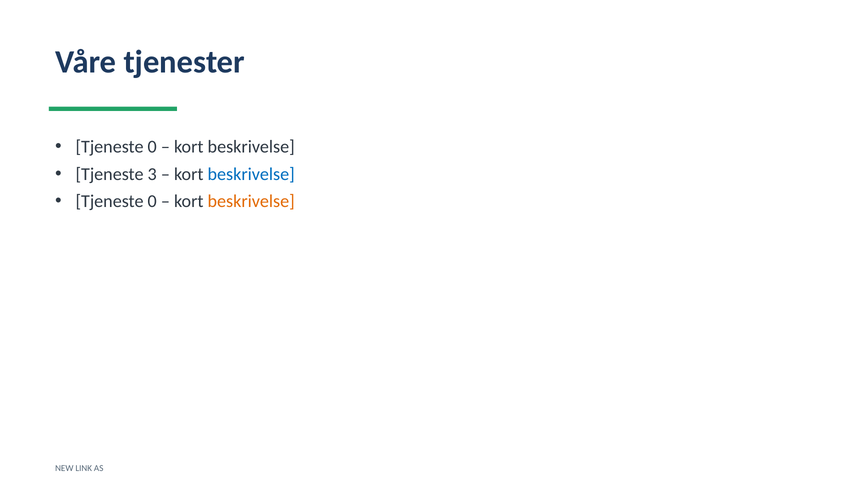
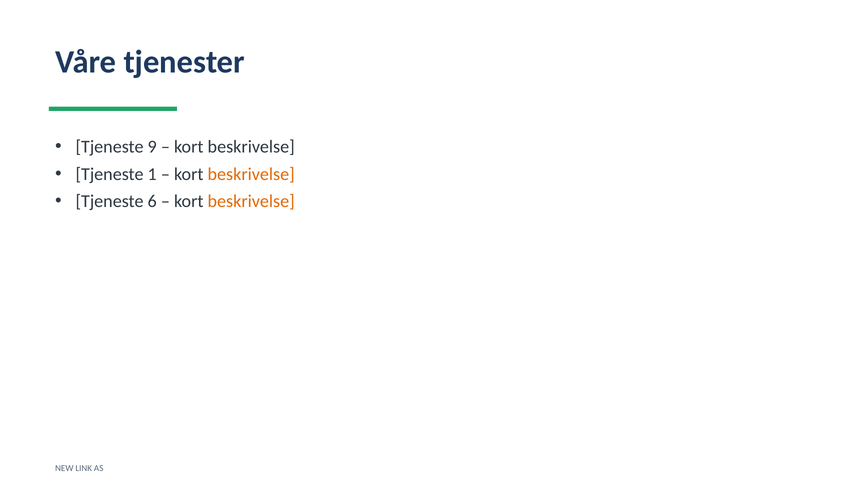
0: 0 -> 9 (152, 147)
3: 3 -> 1 (152, 174)
beskrivelse colour: blue -> orange (251, 174)
0: 0 -> 6 (152, 201)
